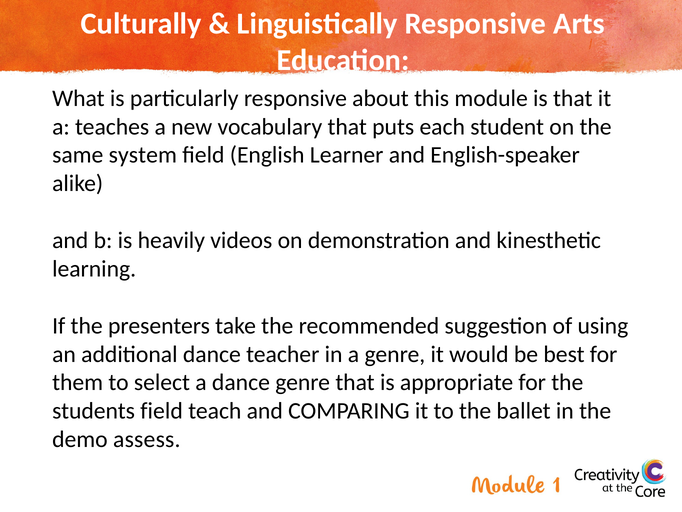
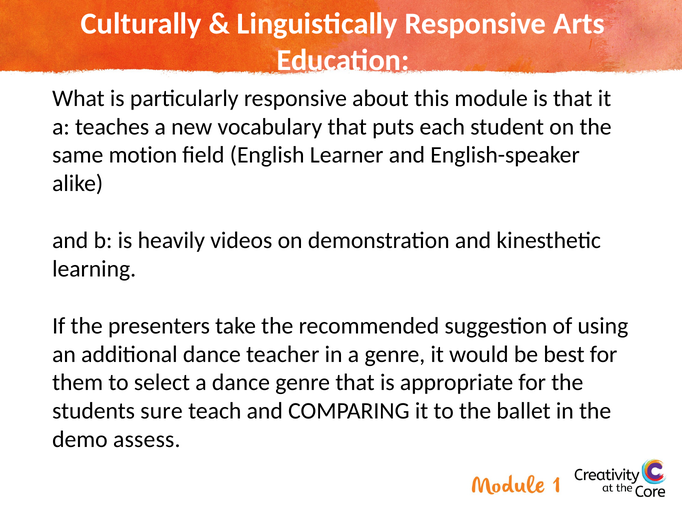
system: system -> motion (143, 155)
students field: field -> sure (162, 411)
